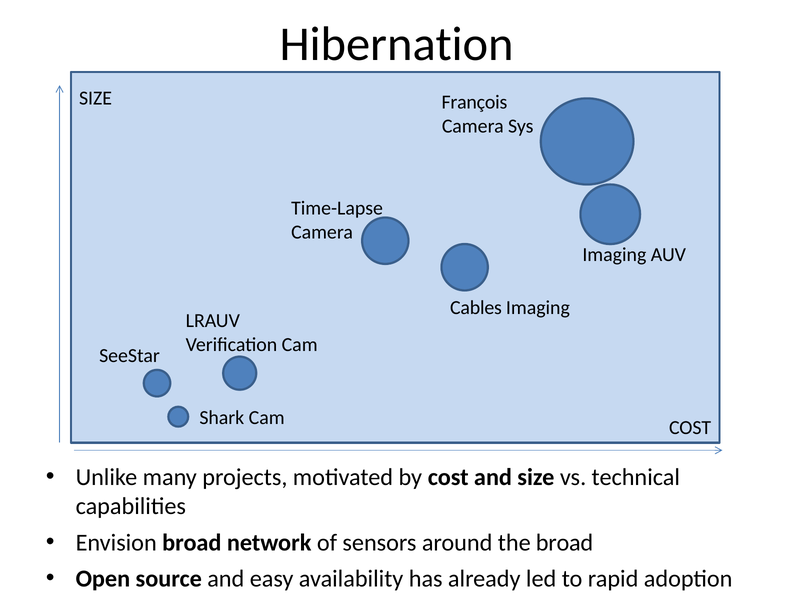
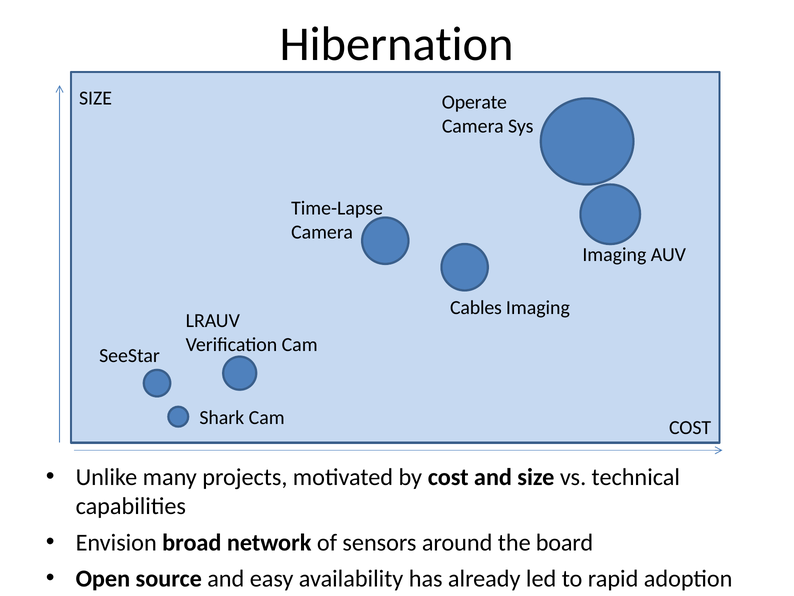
François: François -> Operate (474, 102)
the broad: broad -> board (565, 542)
